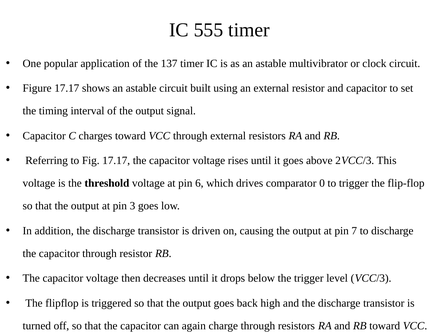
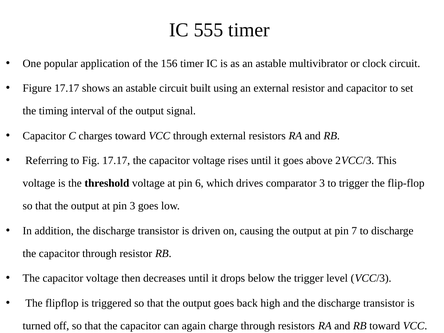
137: 137 -> 156 (169, 63)
comparator 0: 0 -> 3 (322, 183)
